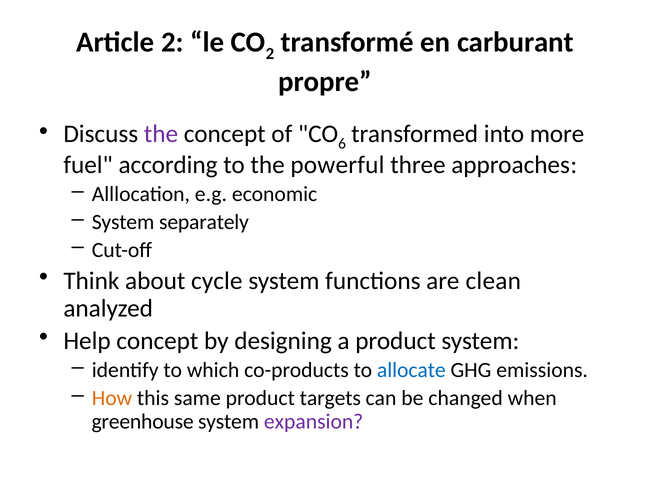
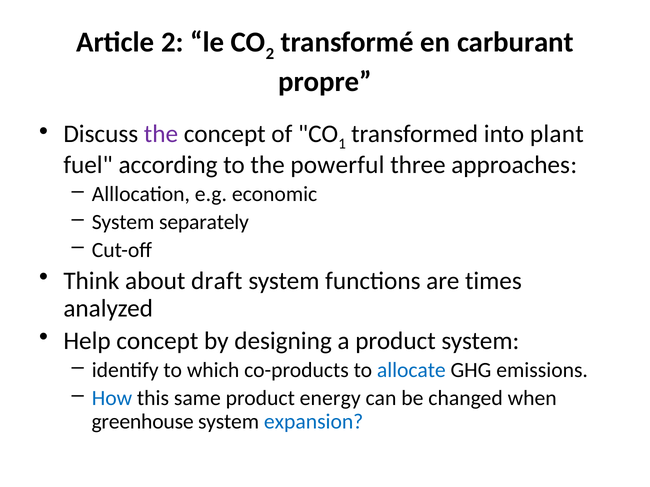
6: 6 -> 1 (342, 144)
more: more -> plant (557, 134)
cycle: cycle -> draft (217, 281)
clean: clean -> times (493, 281)
How colour: orange -> blue (112, 398)
targets: targets -> energy (330, 398)
expansion colour: purple -> blue (314, 422)
